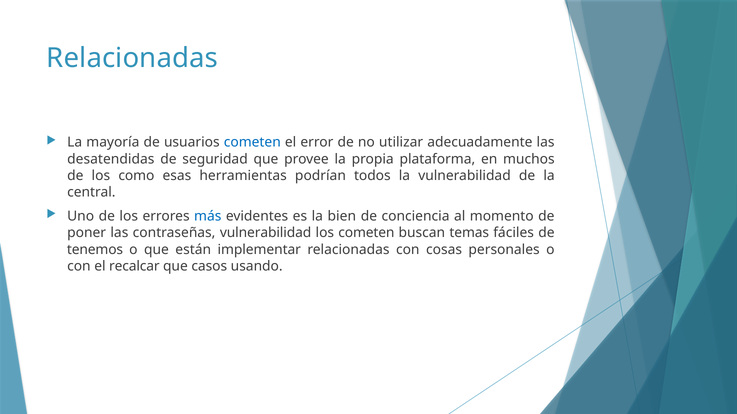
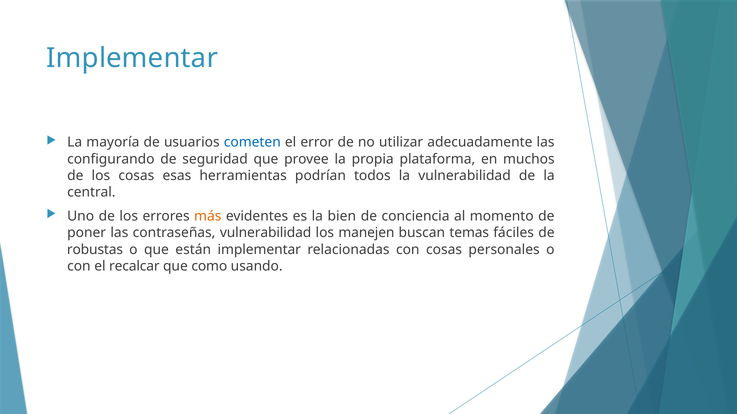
Relacionadas: Relacionadas -> Implementar (132, 58)
desatendidas: desatendidas -> configurando (111, 159)
los como: como -> cosas (136, 176)
más colour: blue -> orange (208, 217)
los cometen: cometen -> manejen (366, 233)
tenemos: tenemos -> robustas (95, 250)
casos: casos -> como (209, 266)
